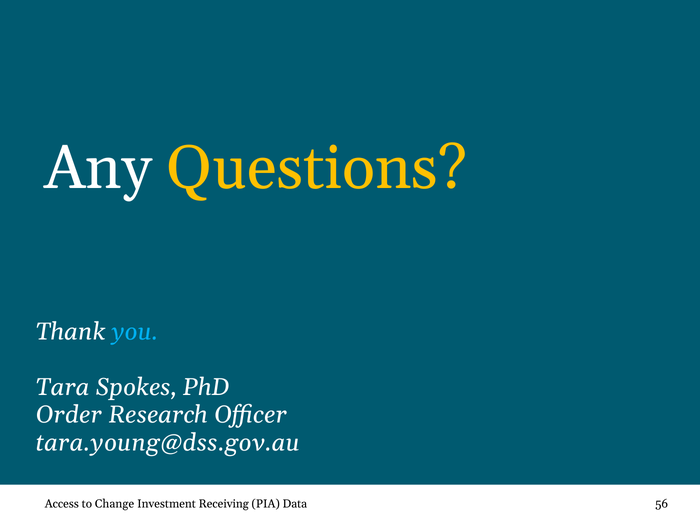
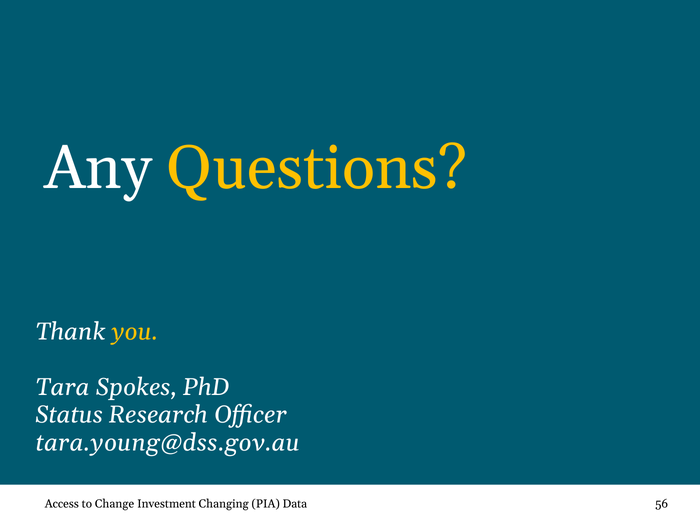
you colour: light blue -> yellow (135, 332)
Order: Order -> Status (69, 415)
Receiving: Receiving -> Changing (224, 504)
